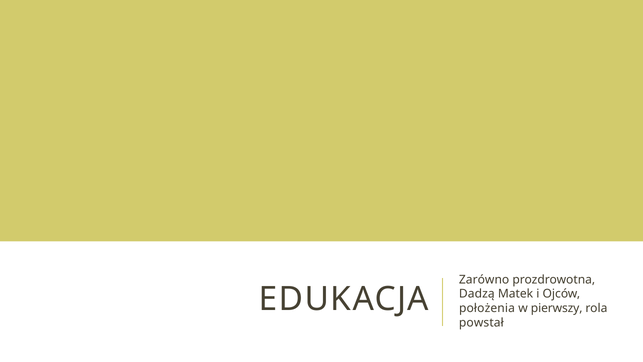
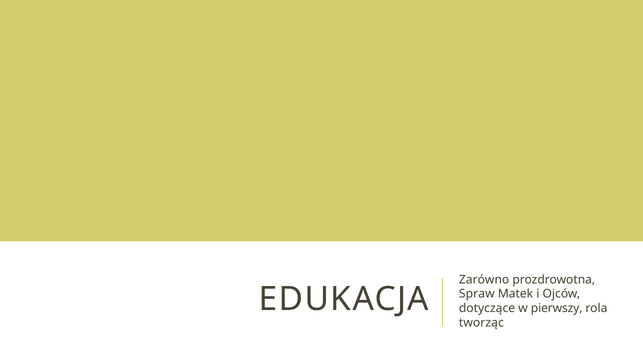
Dadzą: Dadzą -> Spraw (477, 294)
położenia: położenia -> dotyczące (487, 308)
powstał: powstał -> tworząc (481, 323)
